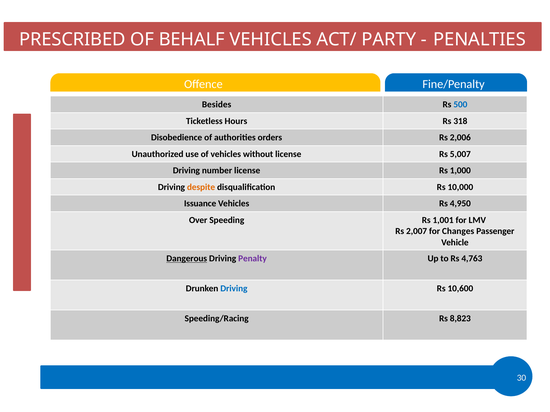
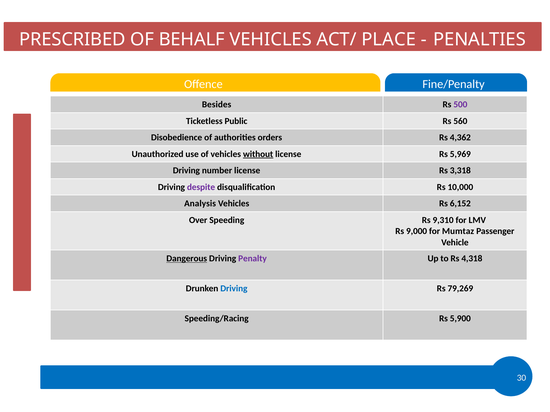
PARTY: PARTY -> PLACE (389, 39)
500 colour: blue -> purple (460, 105)
Hours: Hours -> Public (236, 121)
318: 318 -> 560 (460, 121)
2,006: 2,006 -> 4,362 (460, 138)
without underline: none -> present (258, 154)
5,007: 5,007 -> 5,969 (460, 154)
1,000: 1,000 -> 3,318 (460, 171)
despite colour: orange -> purple (201, 187)
Issuance: Issuance -> Analysis (200, 204)
4,950: 4,950 -> 6,152 (460, 204)
1,001: 1,001 -> 9,310 (443, 220)
2,007: 2,007 -> 9,000 (417, 232)
Changes: Changes -> Mumtaz (458, 232)
4,763: 4,763 -> 4,318 (472, 259)
10,600: 10,600 -> 79,269 (460, 289)
8,823: 8,823 -> 5,900 (460, 319)
